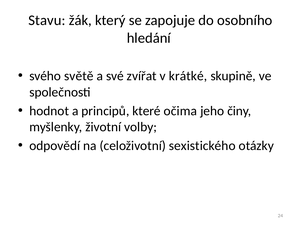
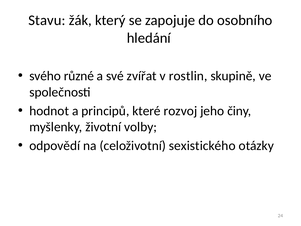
světě: světě -> různé (79, 76)
krátké: krátké -> rostlin (188, 76)
očima: očima -> rozvoj (180, 111)
